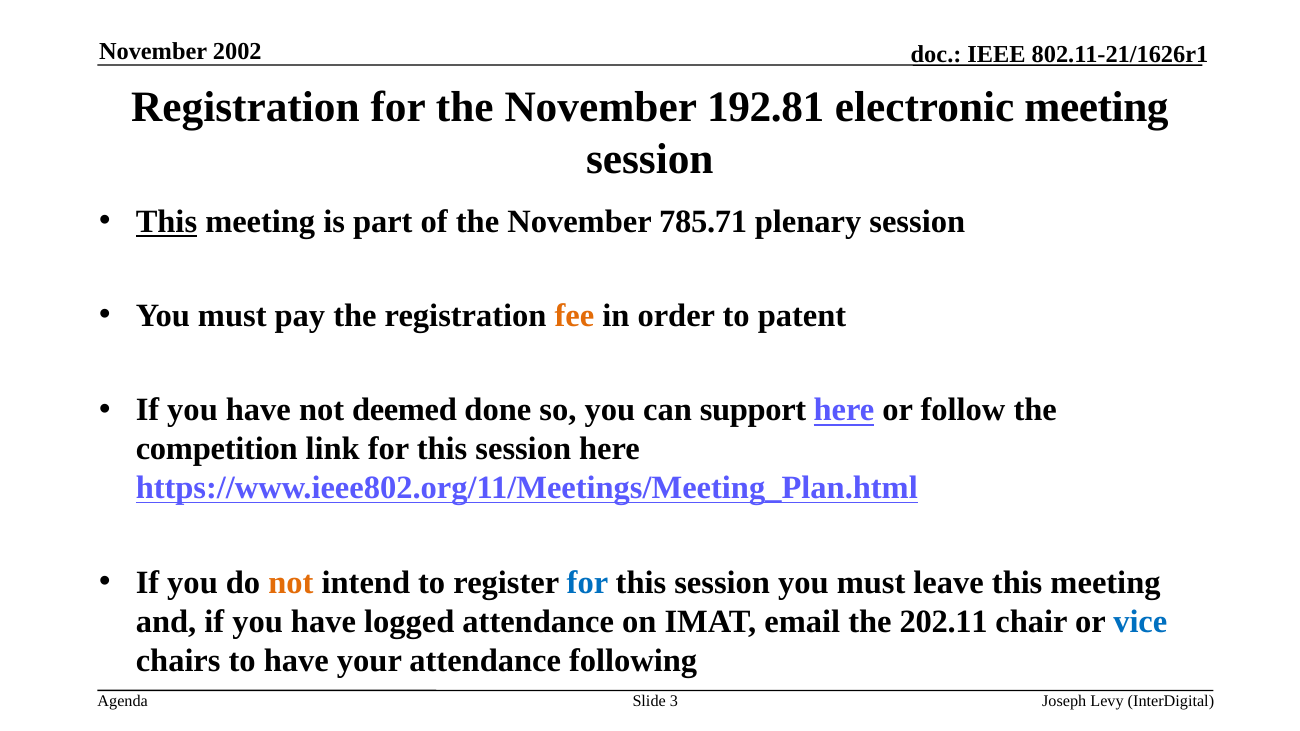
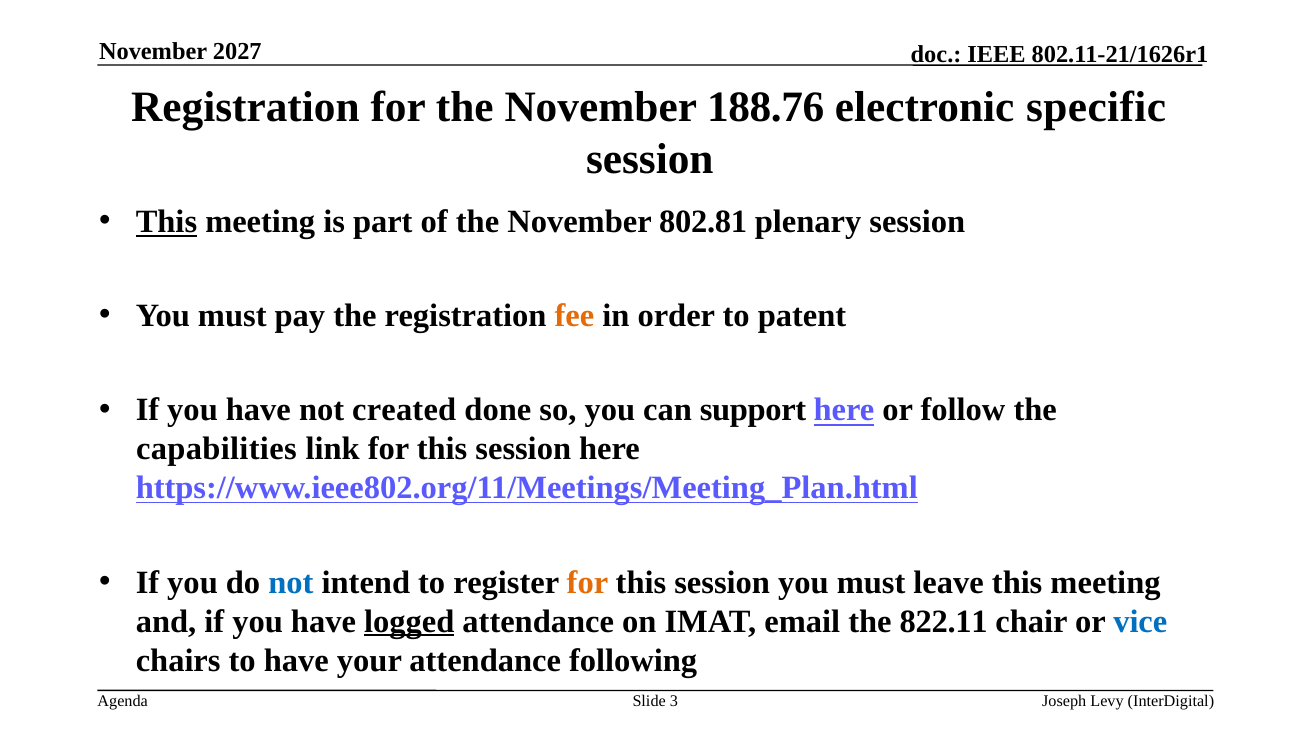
2002: 2002 -> 2027 (237, 52)
192.81: 192.81 -> 188.76 (766, 107)
electronic meeting: meeting -> specific (1096, 107)
785.71: 785.71 -> 802.81 (703, 222)
deemed: deemed -> created (404, 410)
competition: competition -> capabilities (216, 449)
not colour: orange -> blue (291, 583)
for colour: blue -> orange (587, 583)
logged underline: none -> present (409, 622)
202.11: 202.11 -> 822.11 (944, 622)
